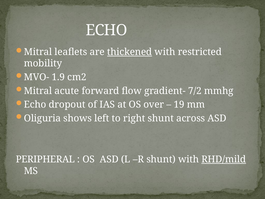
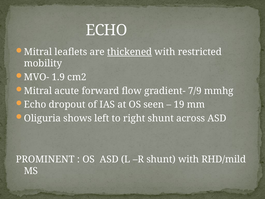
7/2: 7/2 -> 7/9 (195, 91)
over: over -> seen (154, 104)
PERIPHERAL: PERIPHERAL -> PROMINENT (45, 159)
RHD/mild underline: present -> none (224, 159)
